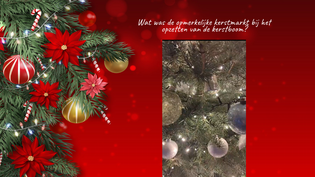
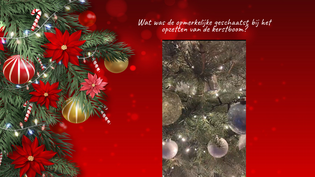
kerstmarkt: kerstmarkt -> geschaatst (231, 22)
